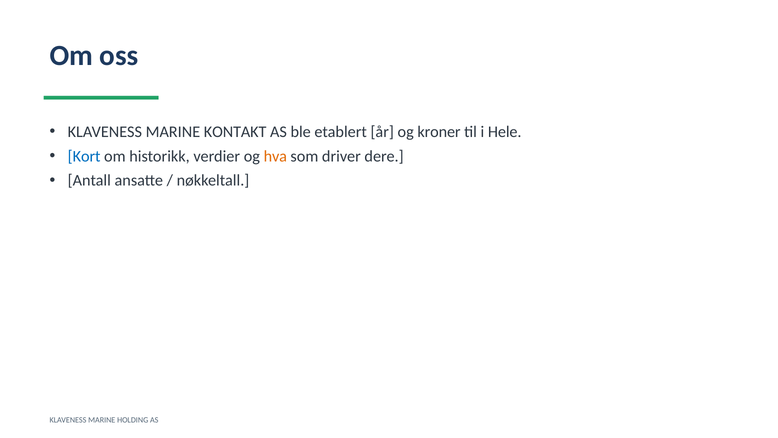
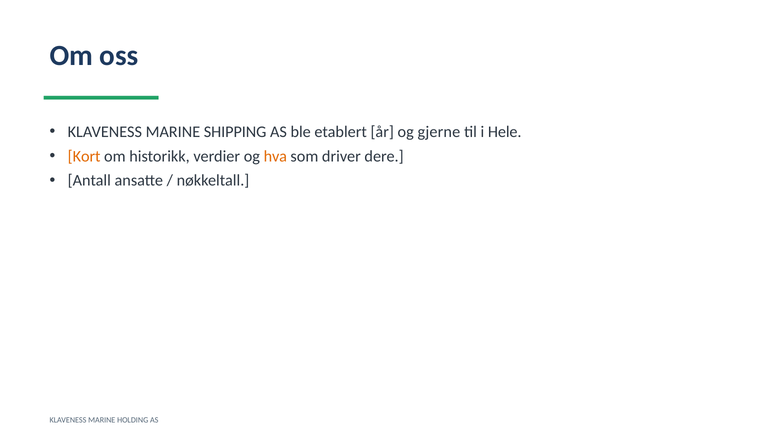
KONTAKT: KONTAKT -> SHIPPING (235, 132)
kroner: kroner -> gjerne (439, 132)
Kort colour: blue -> orange (84, 156)
